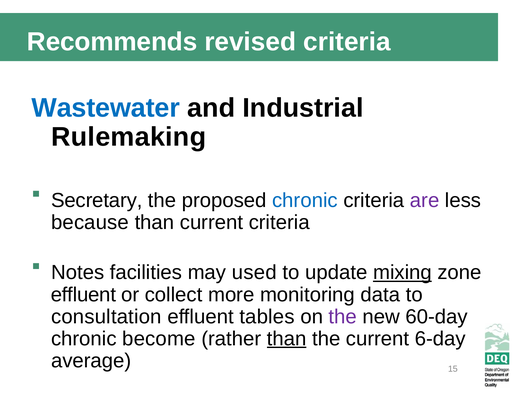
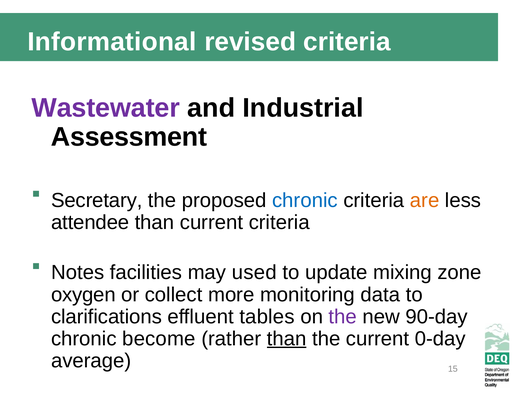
Recommends: Recommends -> Informational (112, 42)
Wastewater colour: blue -> purple (106, 108)
Rulemaking: Rulemaking -> Assessment (129, 137)
are colour: purple -> orange (425, 200)
because: because -> attendee (90, 222)
mixing underline: present -> none (402, 273)
effluent: effluent -> oxygen (83, 295)
consultation: consultation -> clarifications (107, 317)
60-day: 60-day -> 90-day (437, 317)
6-day: 6-day -> 0-day (440, 339)
